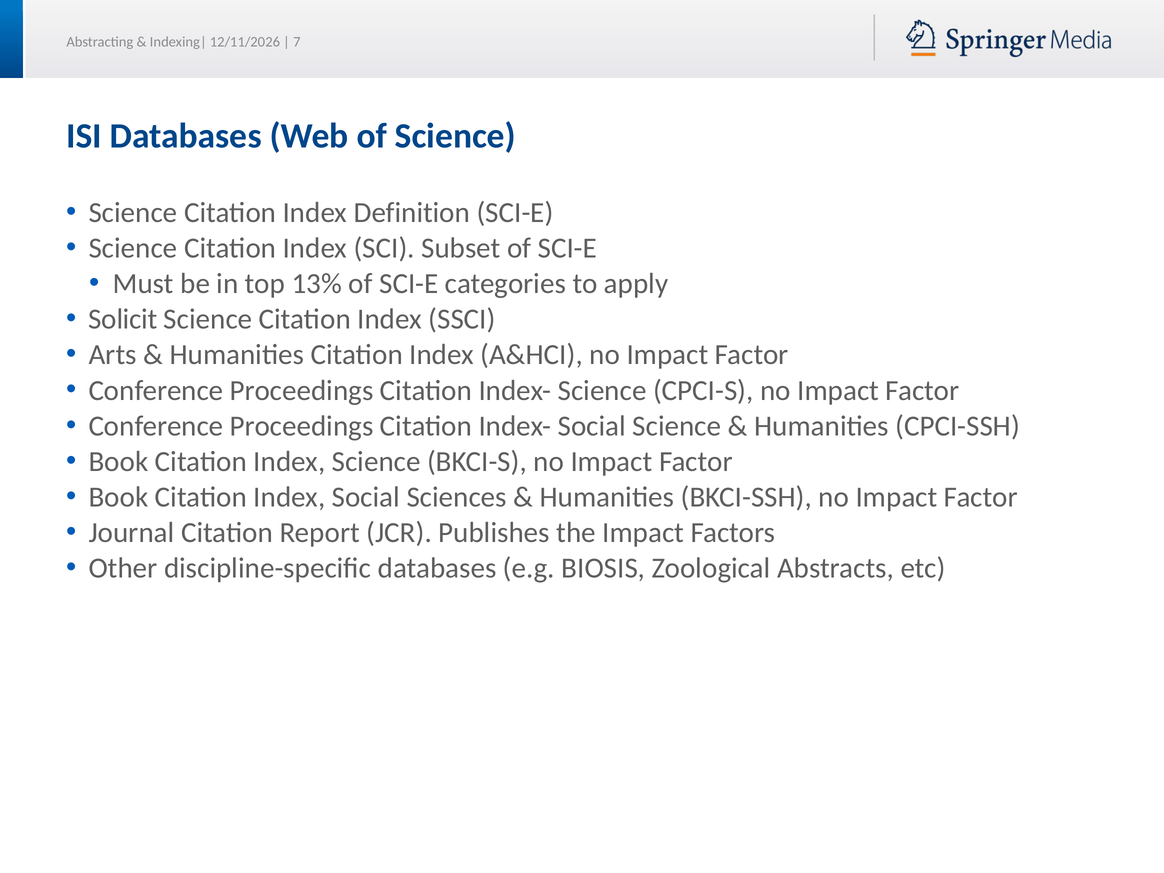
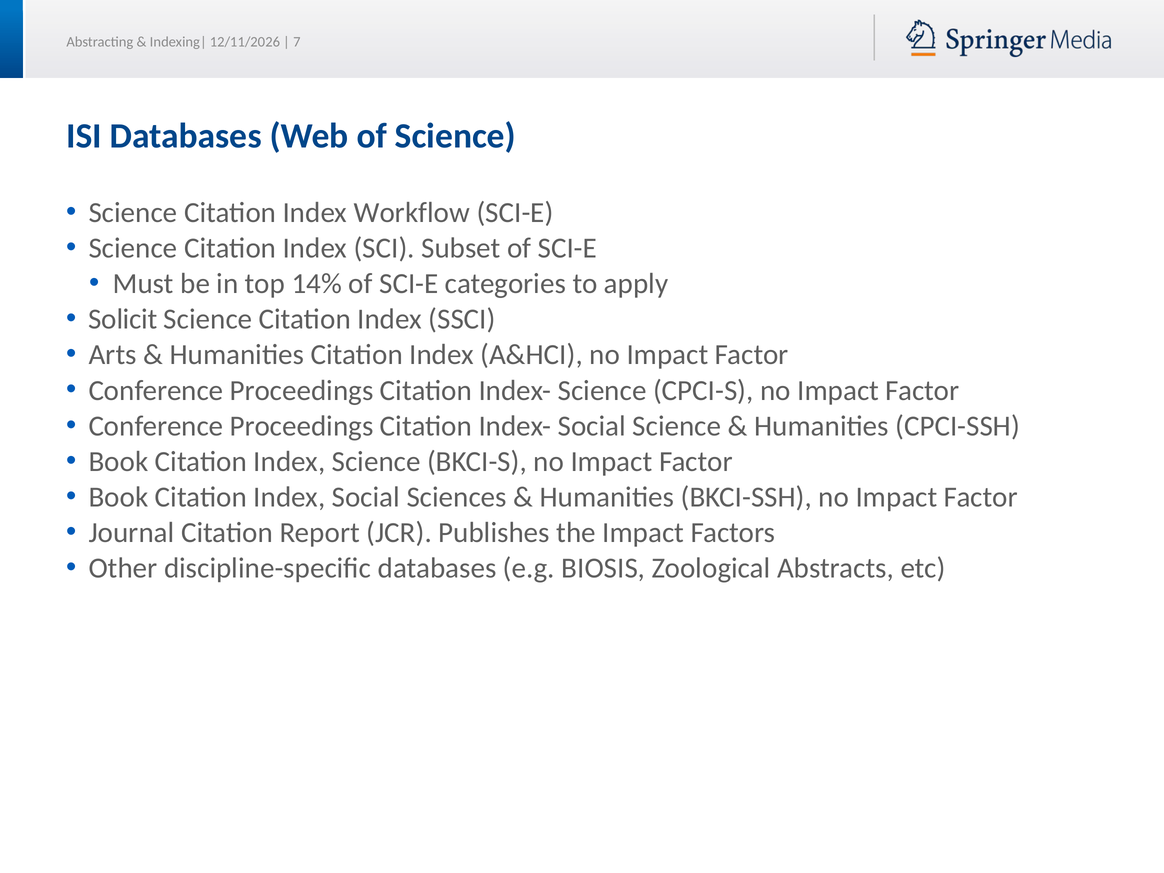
Definition: Definition -> Workflow (412, 213)
13%: 13% -> 14% (317, 284)
